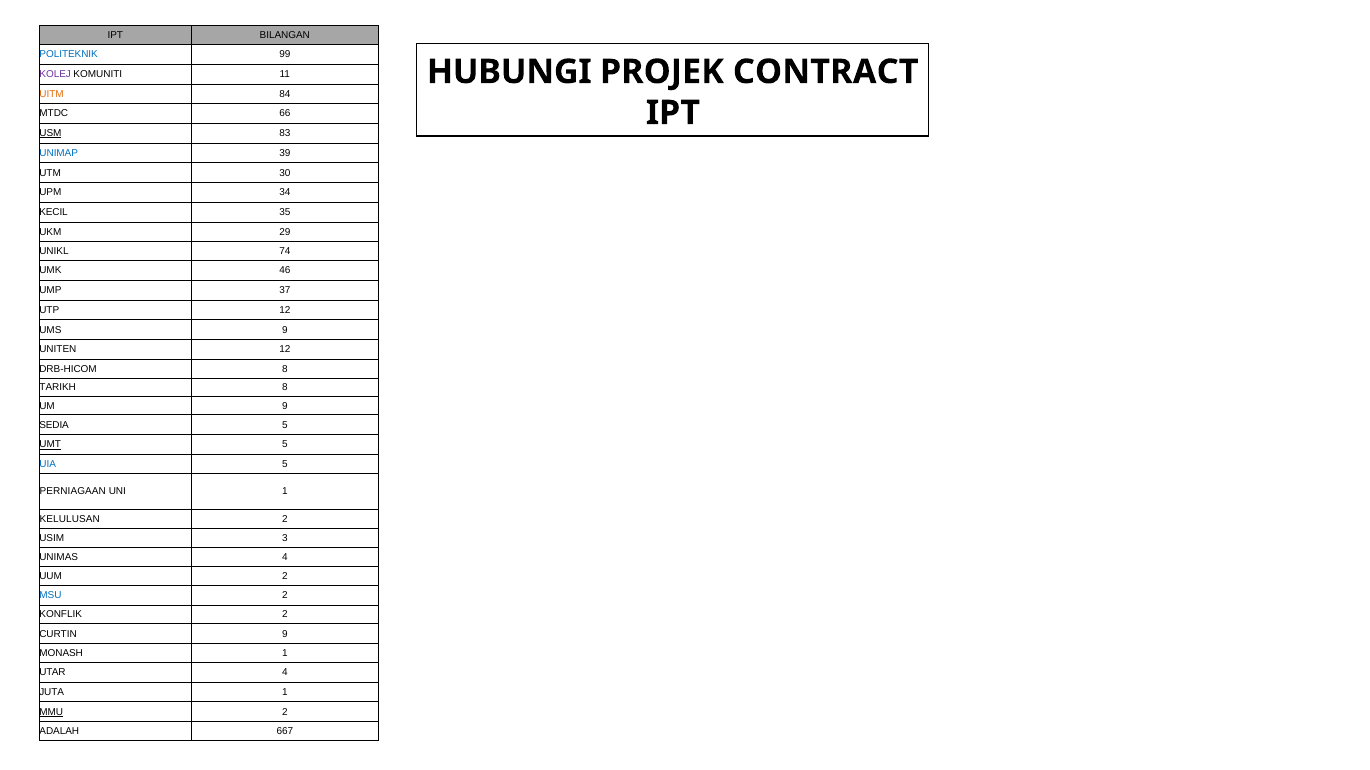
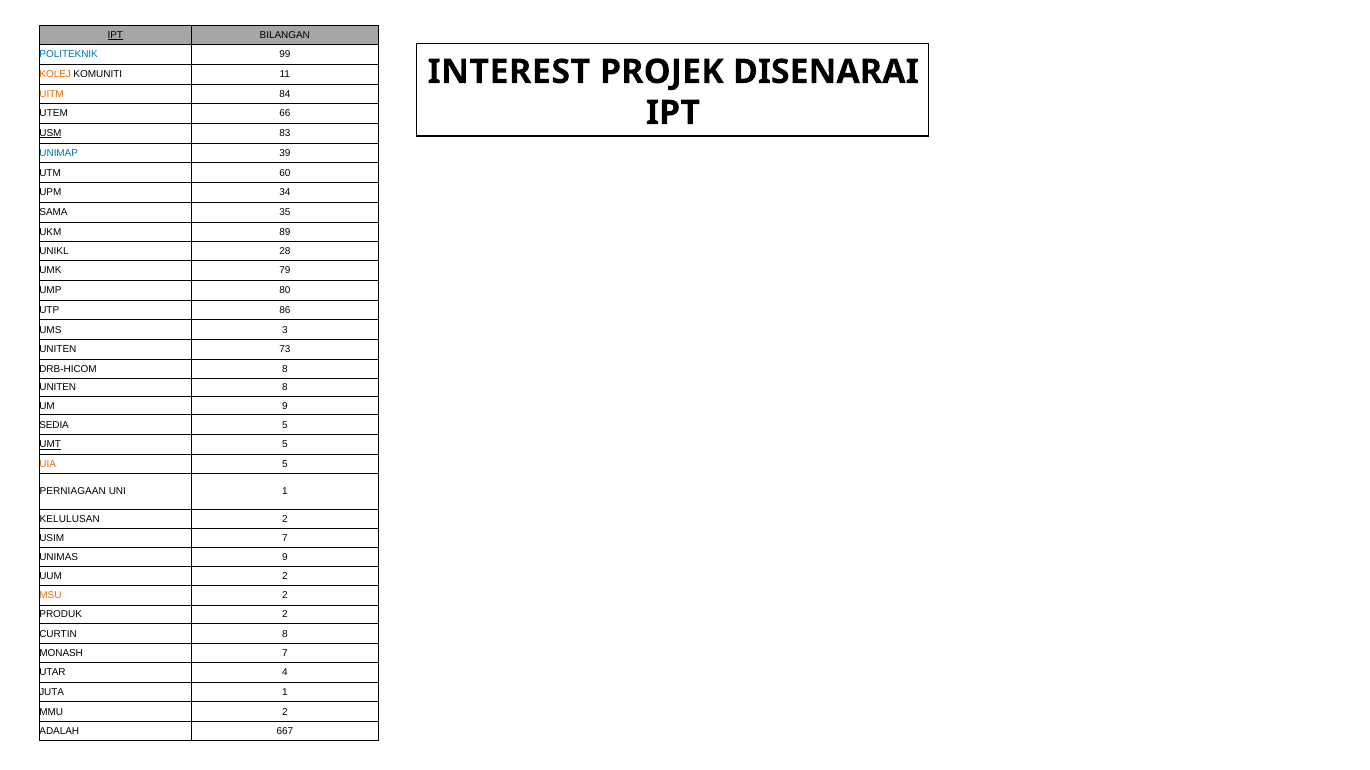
IPT underline: none -> present (115, 35)
HUBUNGI: HUBUNGI -> INTEREST (509, 72)
CONTRACT: CONTRACT -> DISENARAI (826, 72)
KOLEJ colour: purple -> orange (55, 74)
MTDC: MTDC -> UTEM (54, 114)
30: 30 -> 60 (285, 173)
KECIL: KECIL -> SAMA (54, 212)
29: 29 -> 89 (285, 232)
74: 74 -> 28 (285, 252)
46: 46 -> 79 (285, 271)
37: 37 -> 80 (285, 291)
UTP 12: 12 -> 86 (285, 310)
UMS 9: 9 -> 3 (285, 330)
UNITEN 12: 12 -> 73 (285, 350)
TARIKH: TARIKH -> UNITEN (58, 388)
UIA colour: blue -> orange (48, 464)
USIM 3: 3 -> 7 (285, 539)
UNIMAS 4: 4 -> 9 (285, 558)
MSU colour: blue -> orange (51, 596)
KONFLIK: KONFLIK -> PRODUK (61, 615)
CURTIN 9: 9 -> 8 (285, 634)
MONASH 1: 1 -> 7 (285, 654)
MMU underline: present -> none (51, 712)
